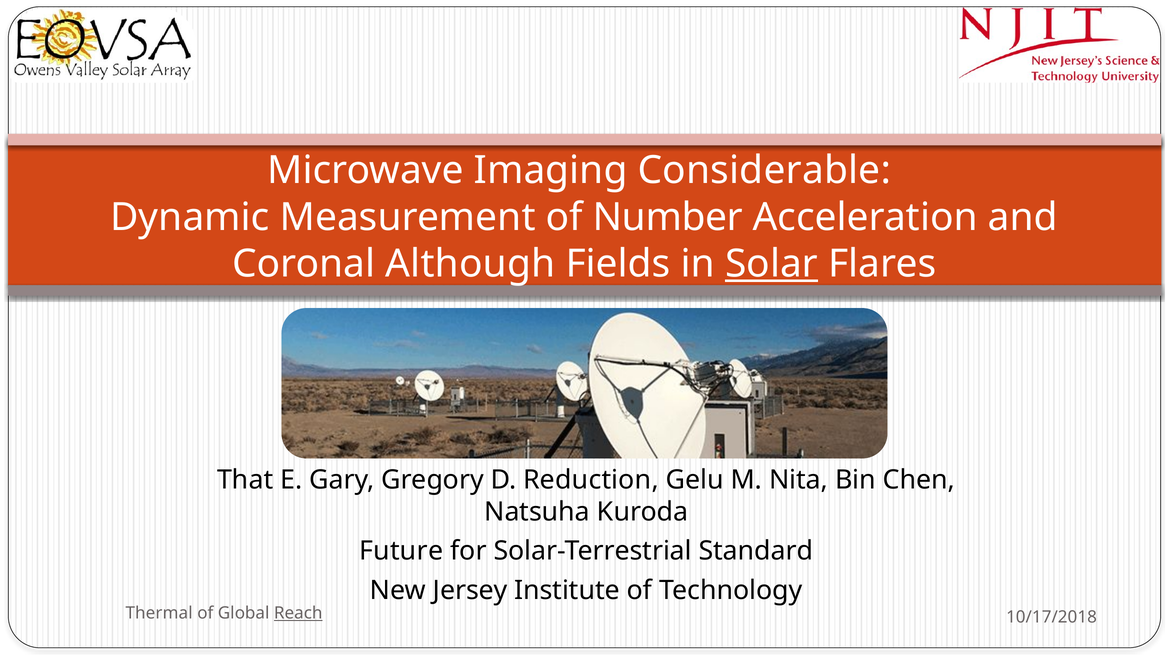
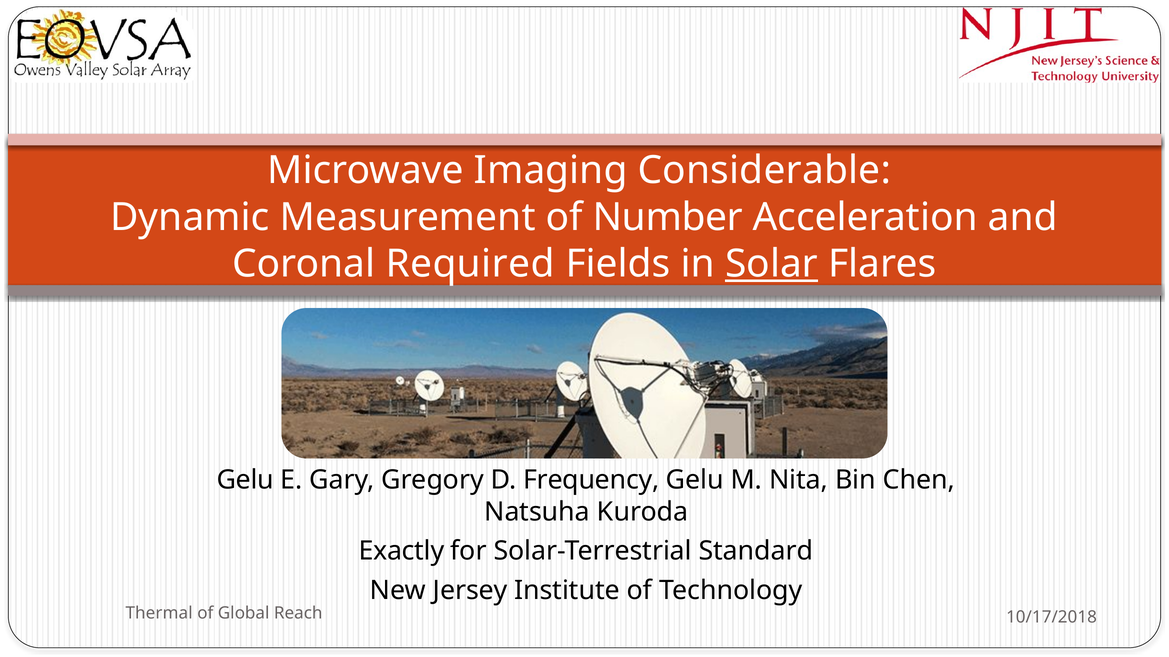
Although: Although -> Required (470, 264)
That: That -> Gelu (245, 480)
Reduction: Reduction -> Frequency (591, 480)
Future: Future -> Exactly (401, 552)
Reach underline: present -> none (298, 614)
